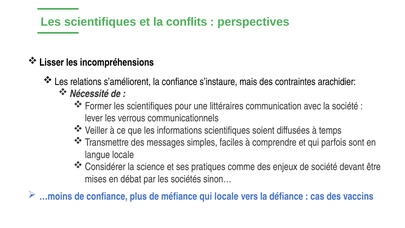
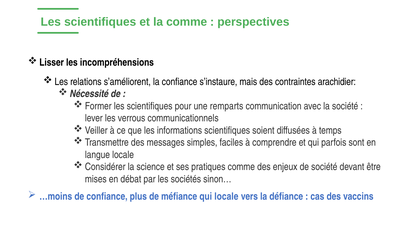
la conflits: conflits -> comme (187, 22)
littéraires: littéraires -> remparts (227, 106)
